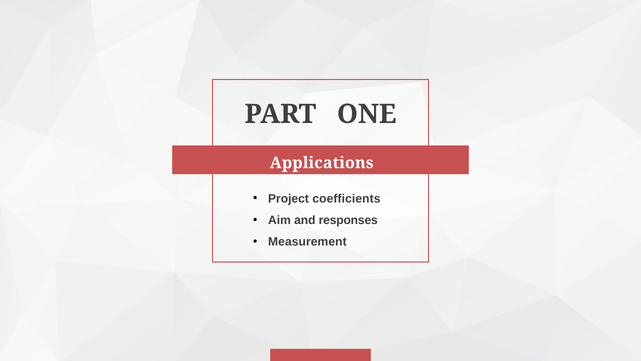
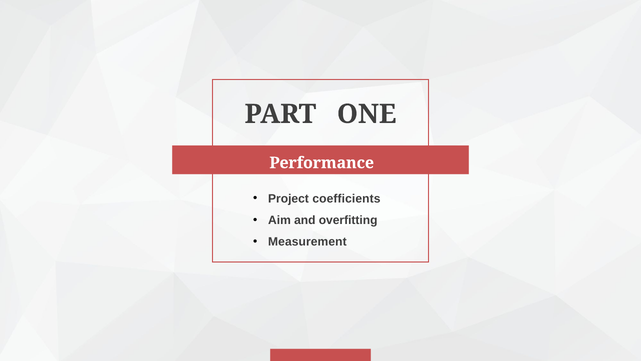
Applications: Applications -> Performance (322, 163)
responses: responses -> overfitting (348, 220)
